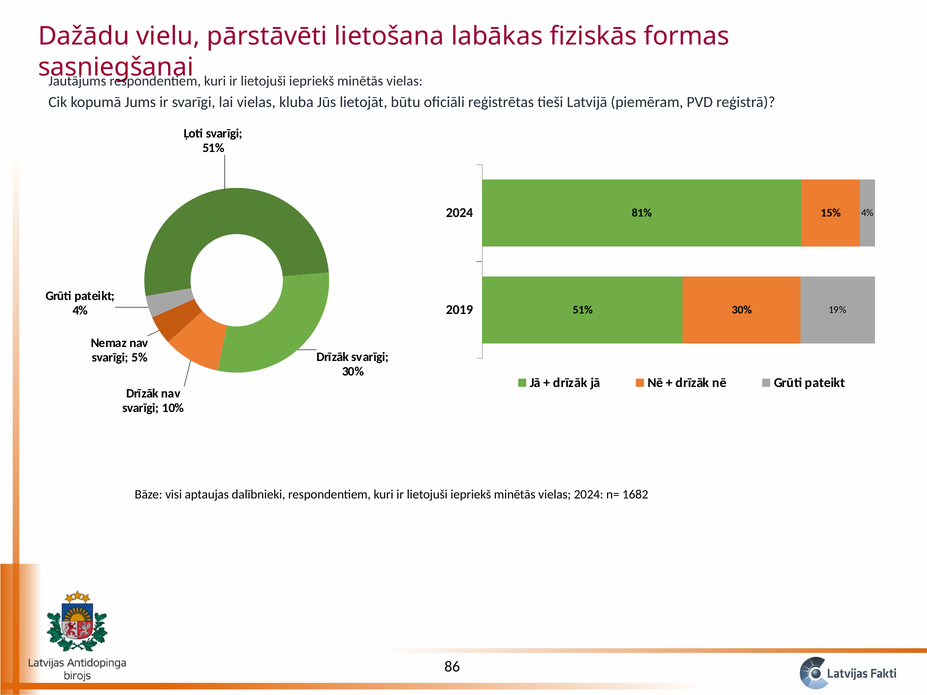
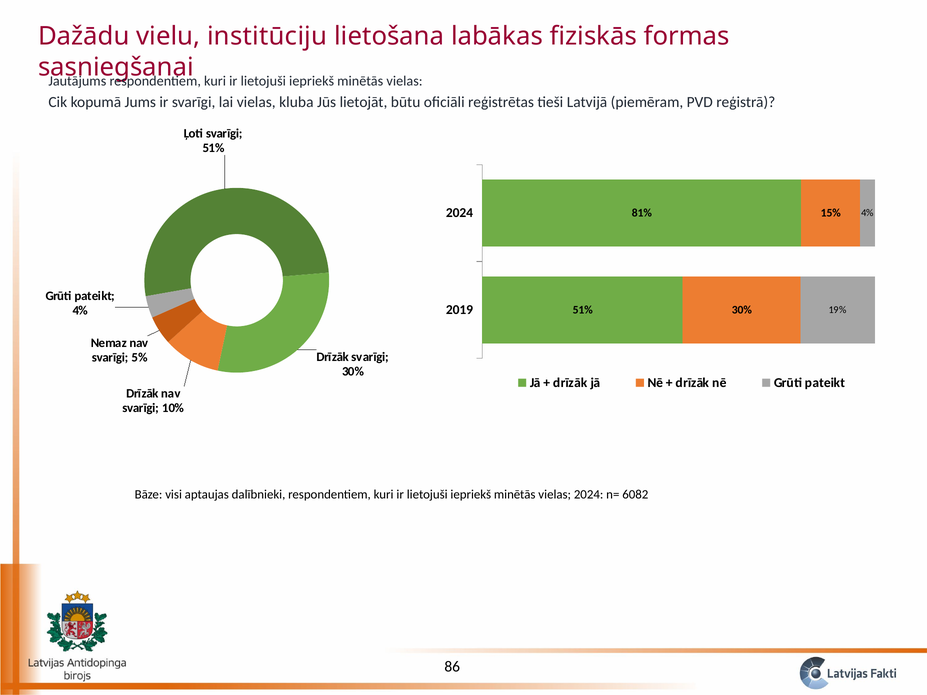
pārstāvēti: pārstāvēti -> institūciju (267, 36)
1682: 1682 -> 6082 (635, 495)
